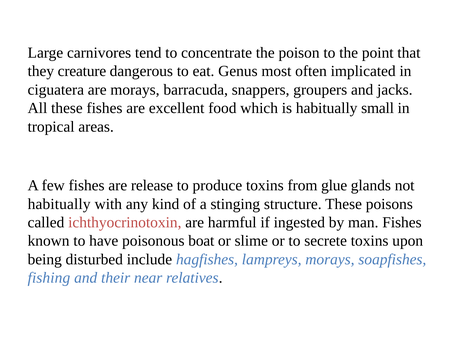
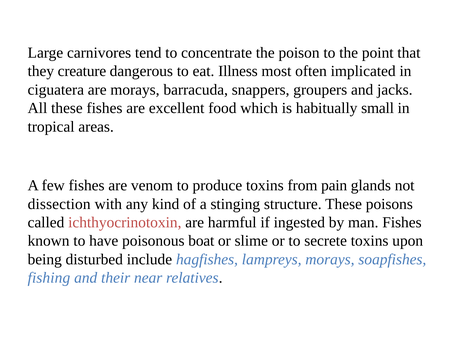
Genus: Genus -> Illness (238, 71)
release: release -> venom (152, 186)
glue: glue -> pain (334, 186)
habitually: habitually -> dissection (59, 204)
